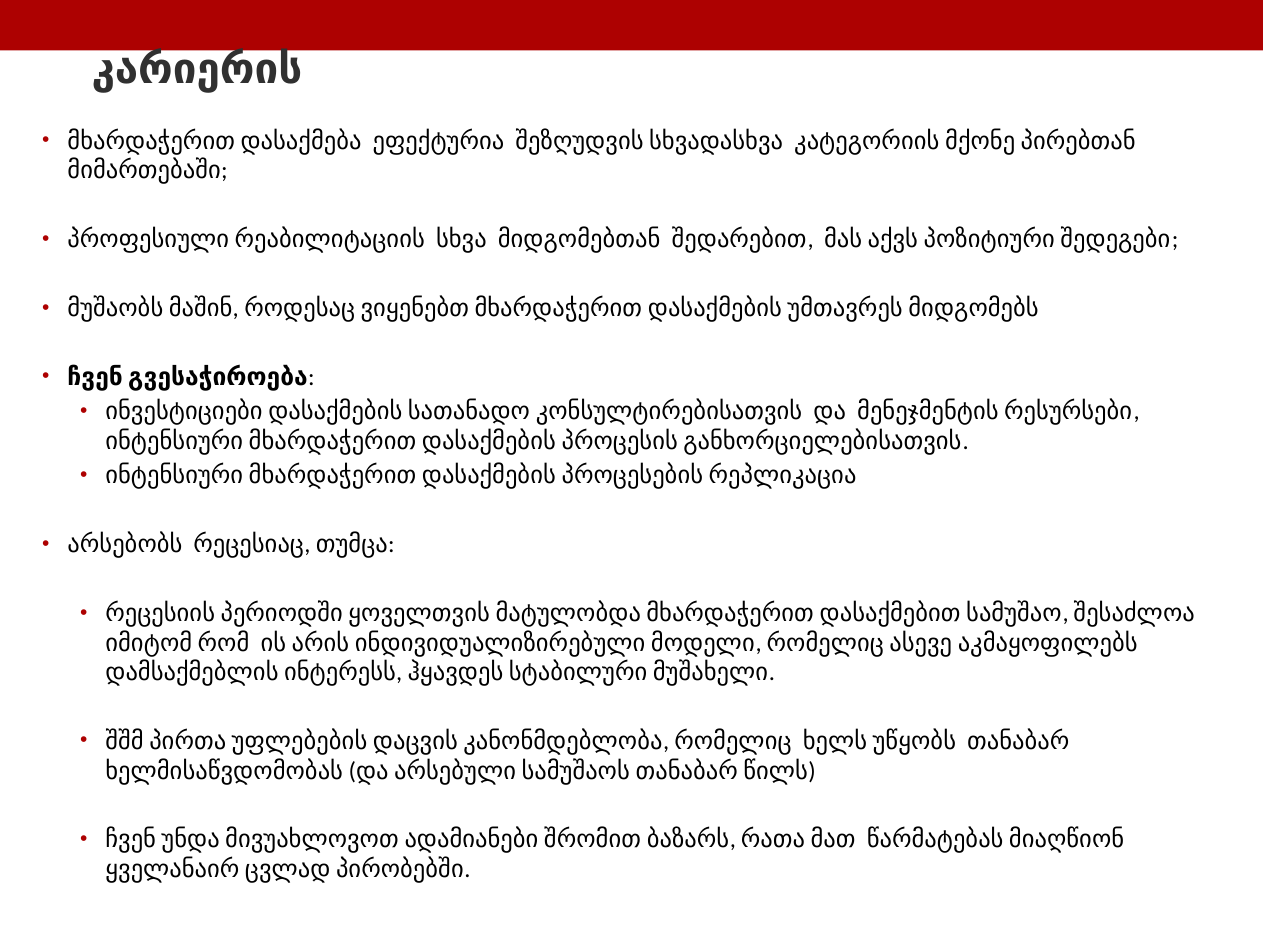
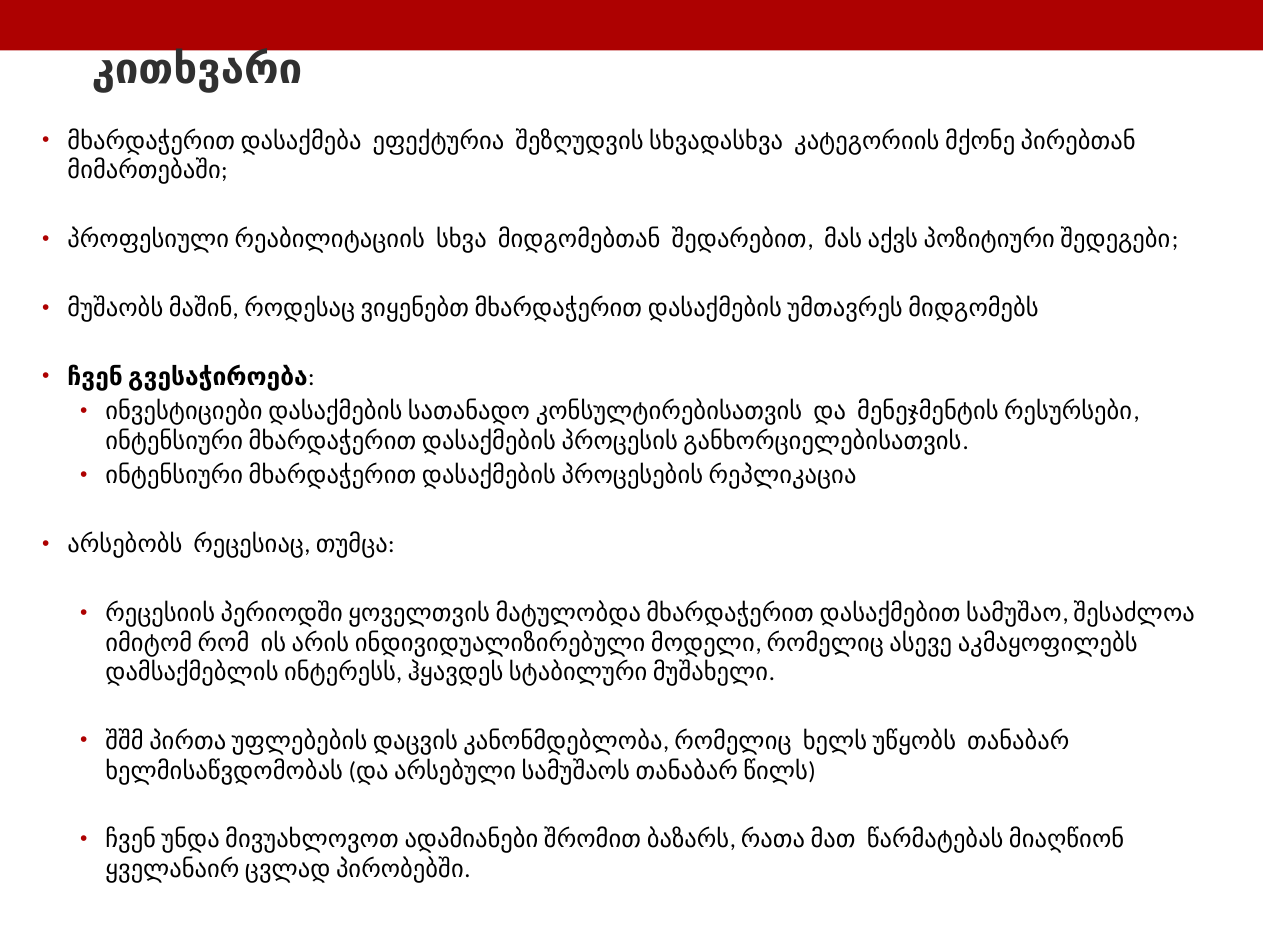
კარიერის: კარიერის -> კითხვარი (197, 70)
